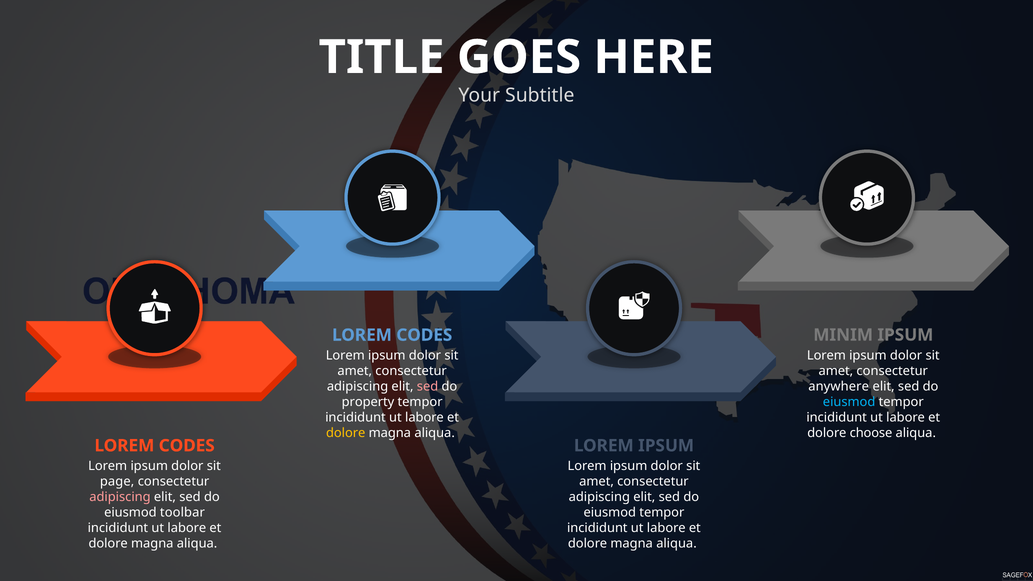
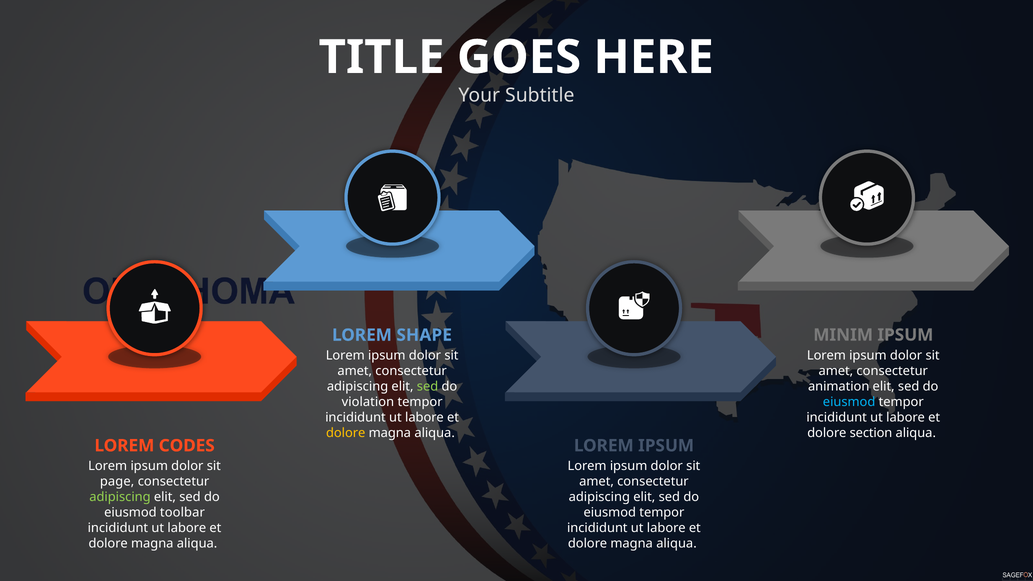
CODES: CODES -> SHAPE (424, 335)
anywhere: anywhere -> animation (839, 386)
sed colour: pink -> light green (428, 386)
property: property -> violation (368, 402)
choose: choose -> section (871, 433)
adipiscing colour: pink -> light green (120, 497)
